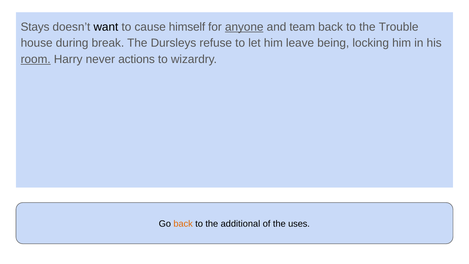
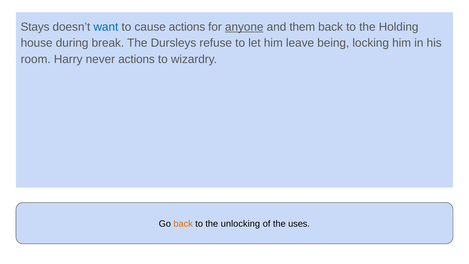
want colour: black -> blue (106, 27)
cause himself: himself -> actions (187, 27)
team: team -> them (302, 27)
Trouble: Trouble -> Holding (399, 27)
room underline: present -> none (36, 59)
additional: additional -> unlocking (240, 224)
